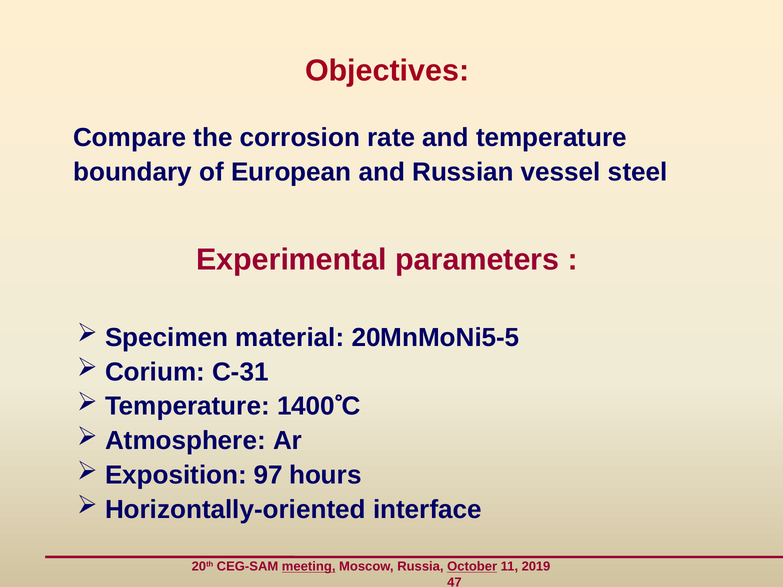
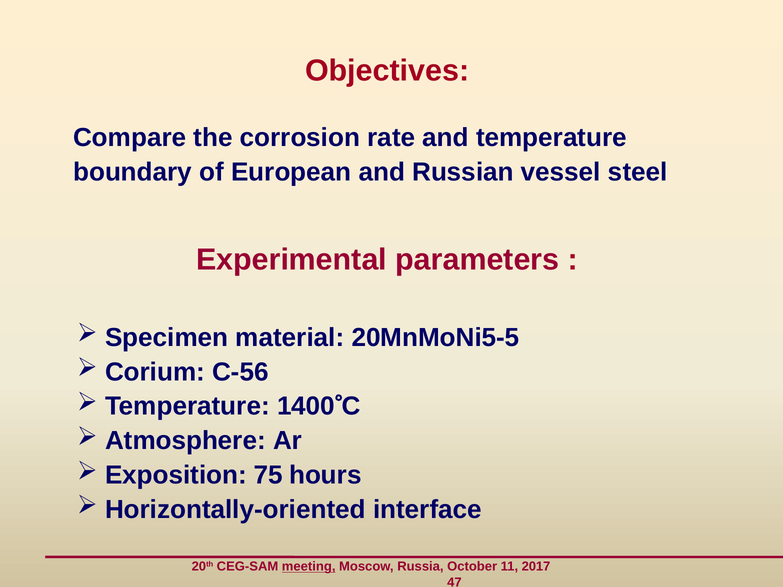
C-31: C-31 -> C-56 (240, 372)
97: 97 -> 75 (268, 475)
October underline: present -> none (472, 567)
2019: 2019 -> 2017 (536, 567)
